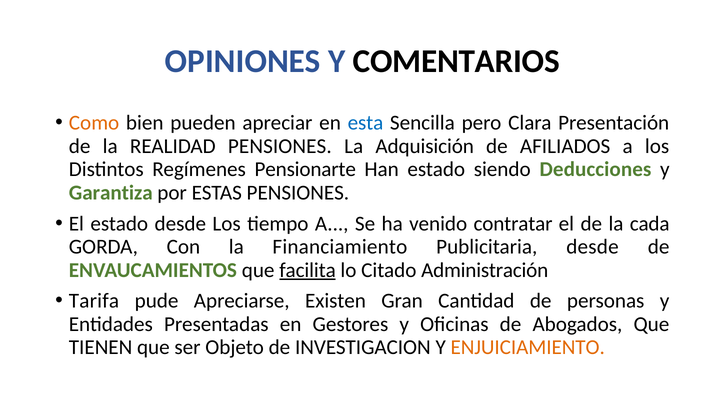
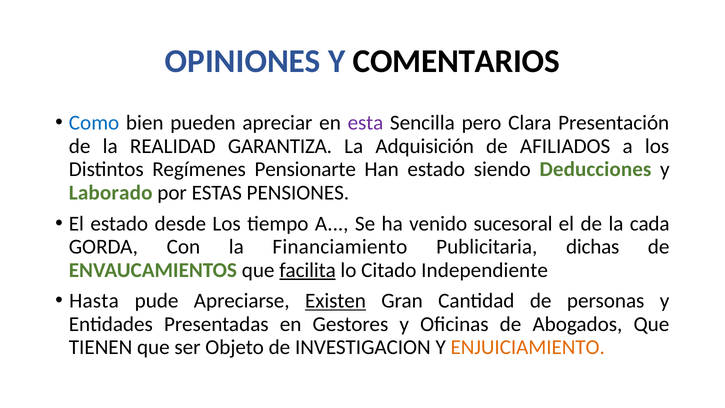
Como colour: orange -> blue (94, 123)
esta colour: blue -> purple (365, 123)
REALIDAD PENSIONES: PENSIONES -> GARANTIZA (280, 146)
Garantiza: Garantiza -> Laborado (111, 193)
contratar: contratar -> sucesoral (513, 223)
Publicitaria desde: desde -> dichas (593, 247)
Administración: Administración -> Independiente (485, 270)
Tarifa: Tarifa -> Hasta (94, 301)
Existen underline: none -> present (335, 301)
